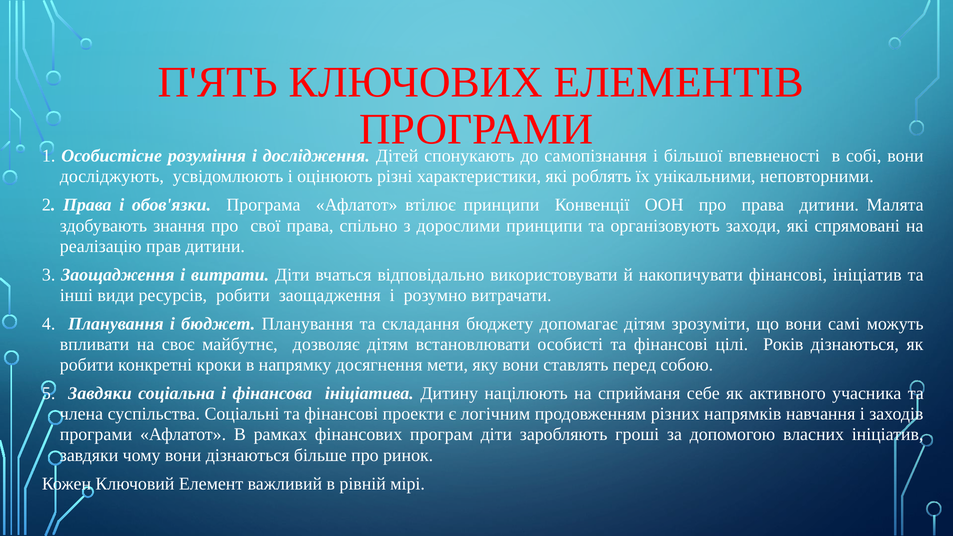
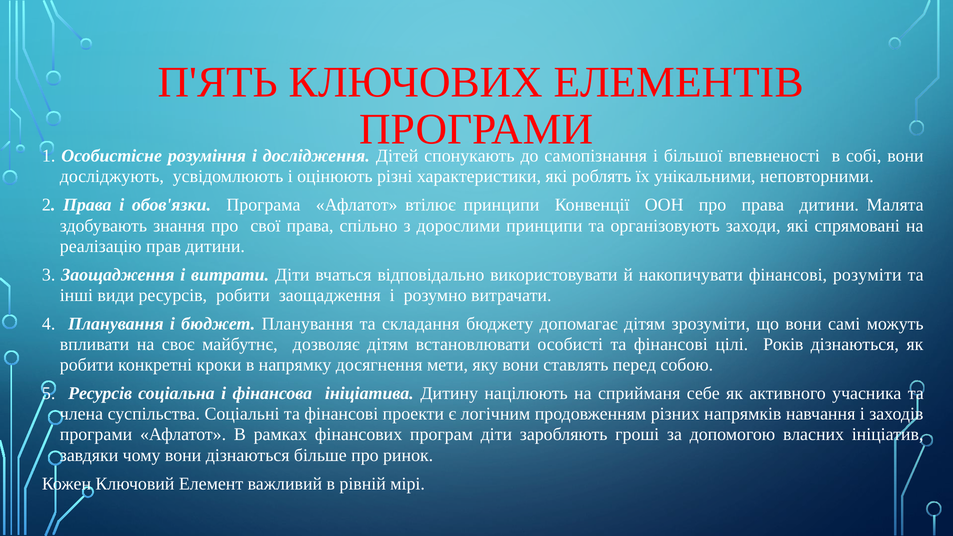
фінансові ініціатив: ініціатив -> розуміти (867, 275)
5 Завдяки: Завдяки -> Ресурсів (100, 393)
